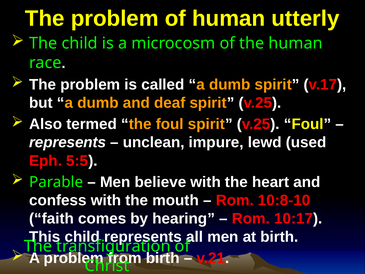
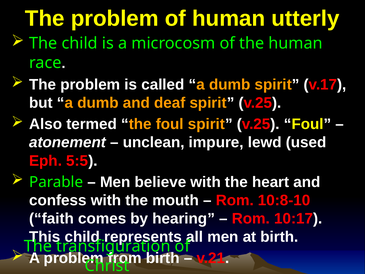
represents: represents -> atonement (68, 142)
